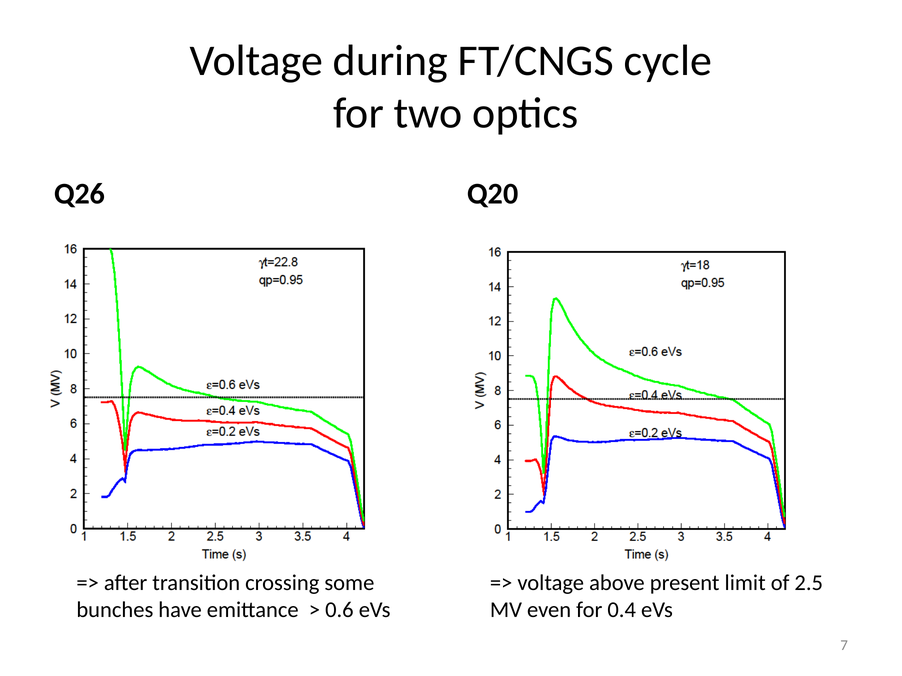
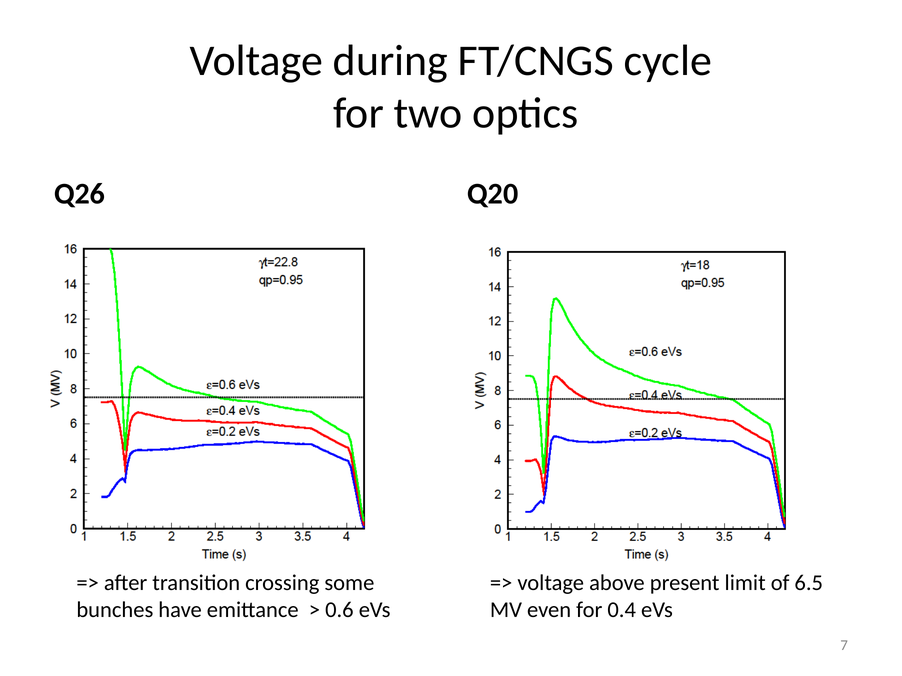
2.5: 2.5 -> 6.5 (809, 583)
